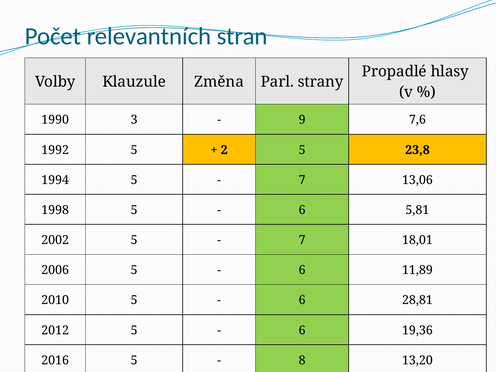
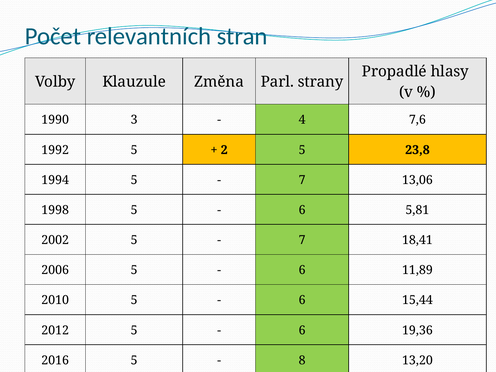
9: 9 -> 4 (302, 120)
18,01: 18,01 -> 18,41 (417, 240)
28,81: 28,81 -> 15,44 (417, 300)
